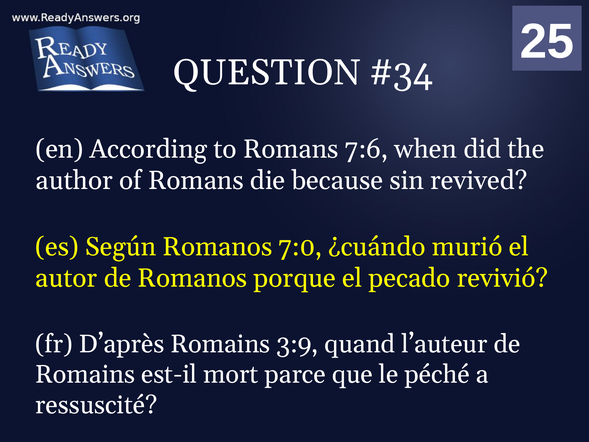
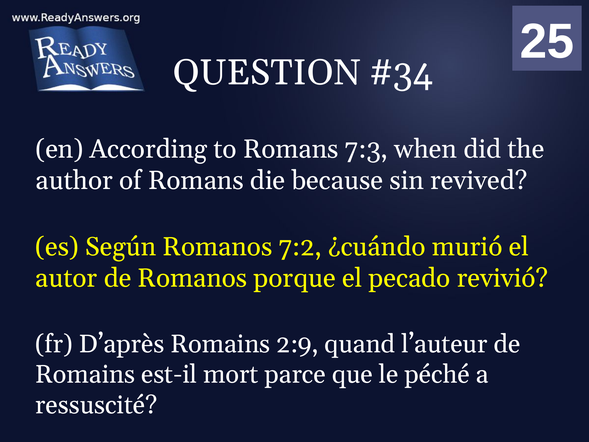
7:6: 7:6 -> 7:3 (366, 149)
7:0: 7:0 -> 7:2 (300, 247)
3:9: 3:9 -> 2:9 (297, 344)
